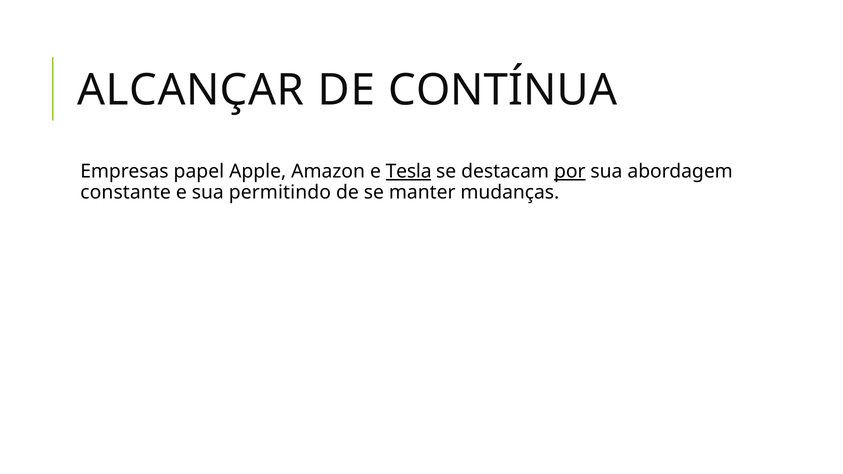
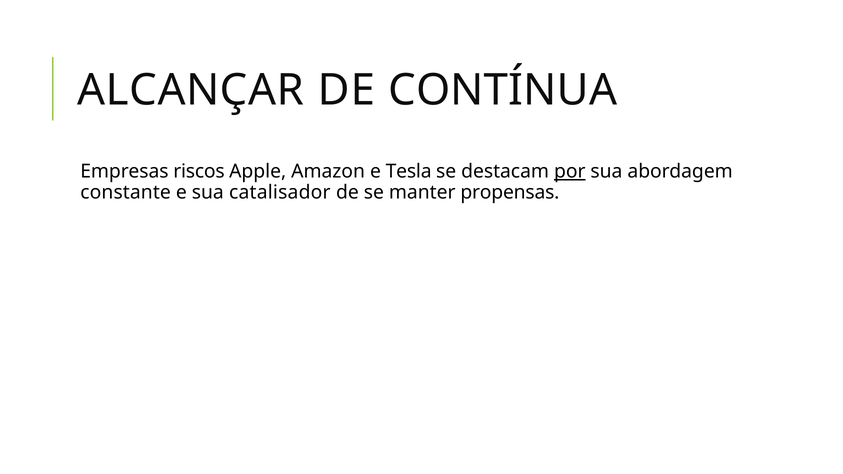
papel: papel -> riscos (199, 172)
Tesla underline: present -> none (409, 172)
permitindo: permitindo -> catalisador (280, 192)
mudanças: mudanças -> propensas (510, 192)
